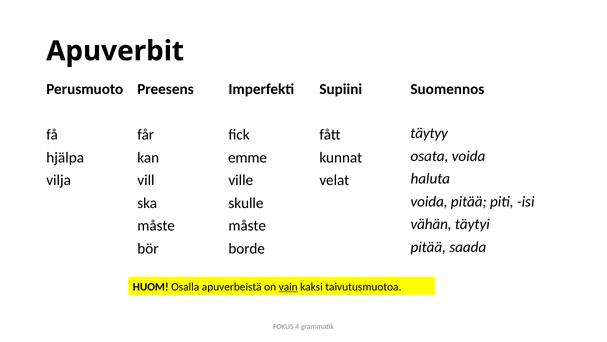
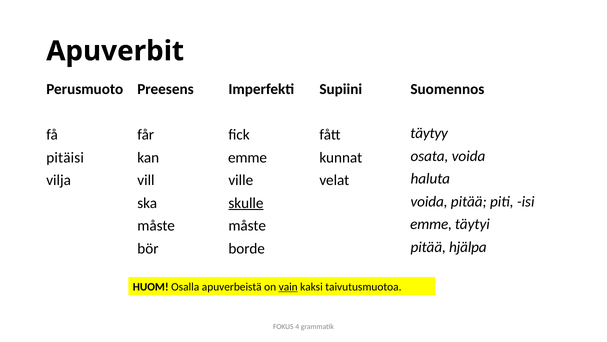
hjälpa: hjälpa -> pitäisi (65, 157)
skulle underline: none -> present (246, 203)
vähän: vähän -> emme (431, 224)
saada: saada -> hjälpa (468, 247)
